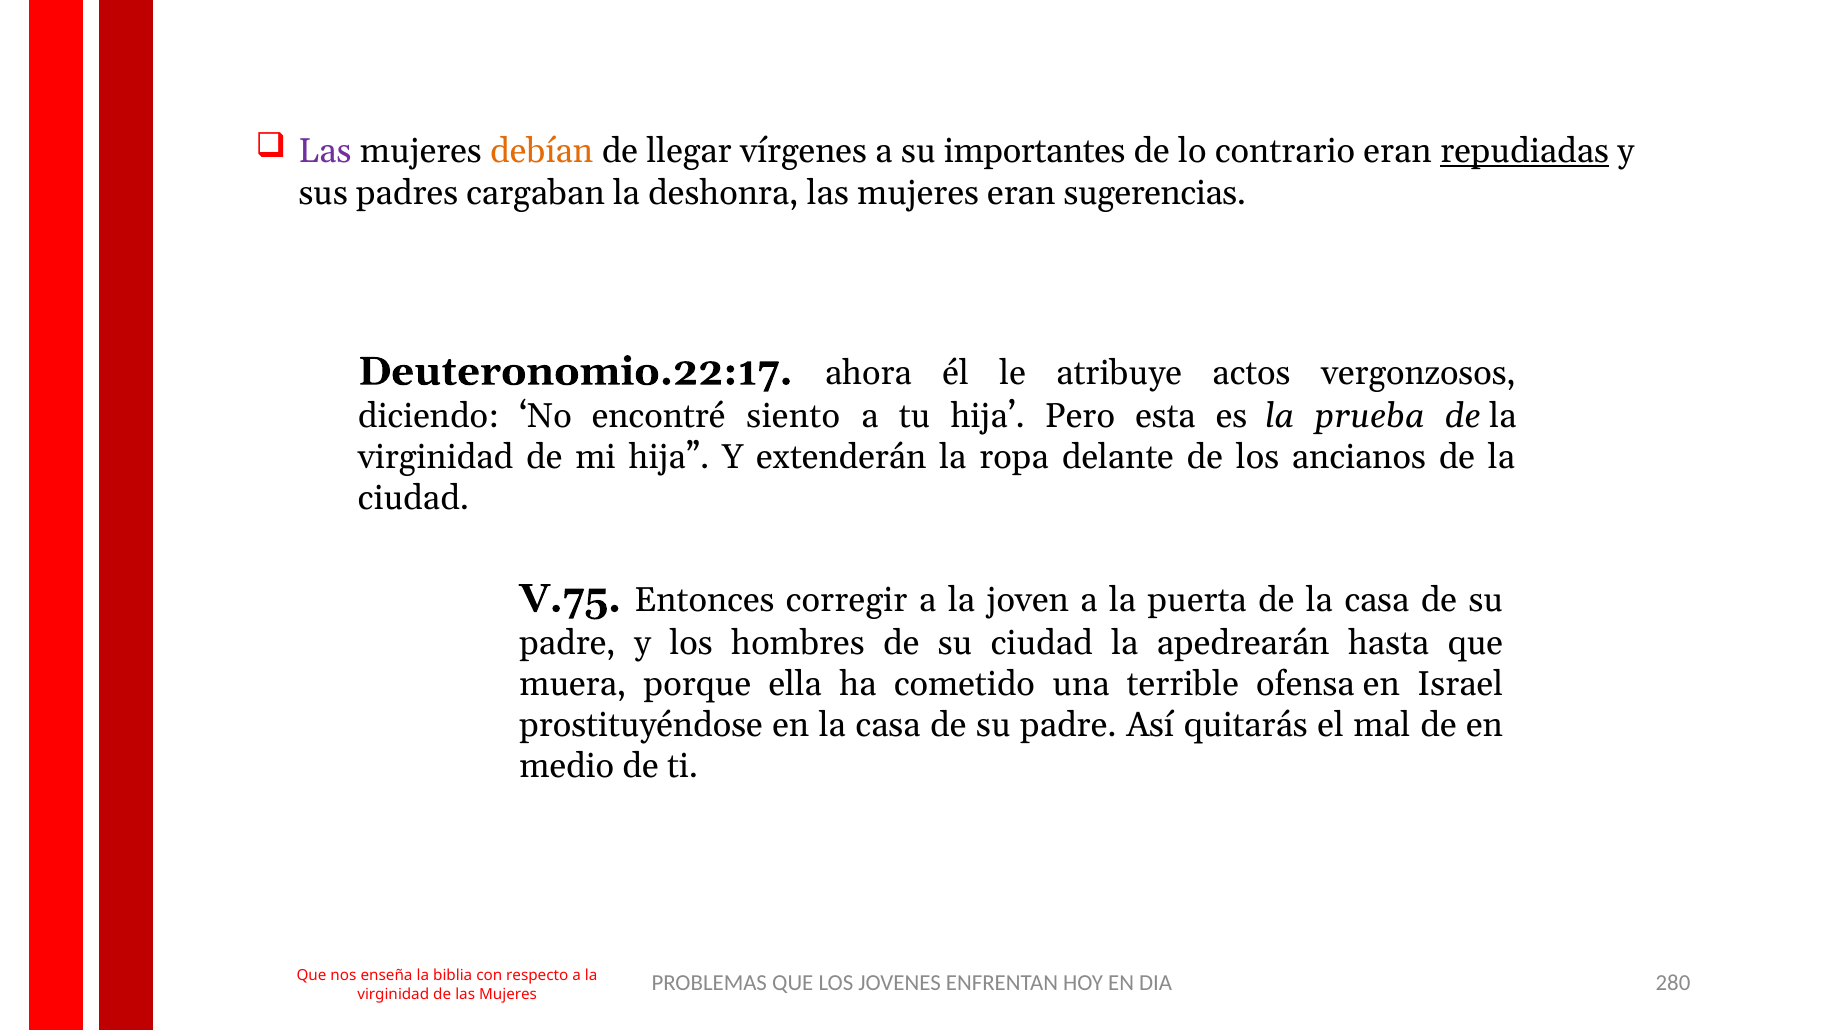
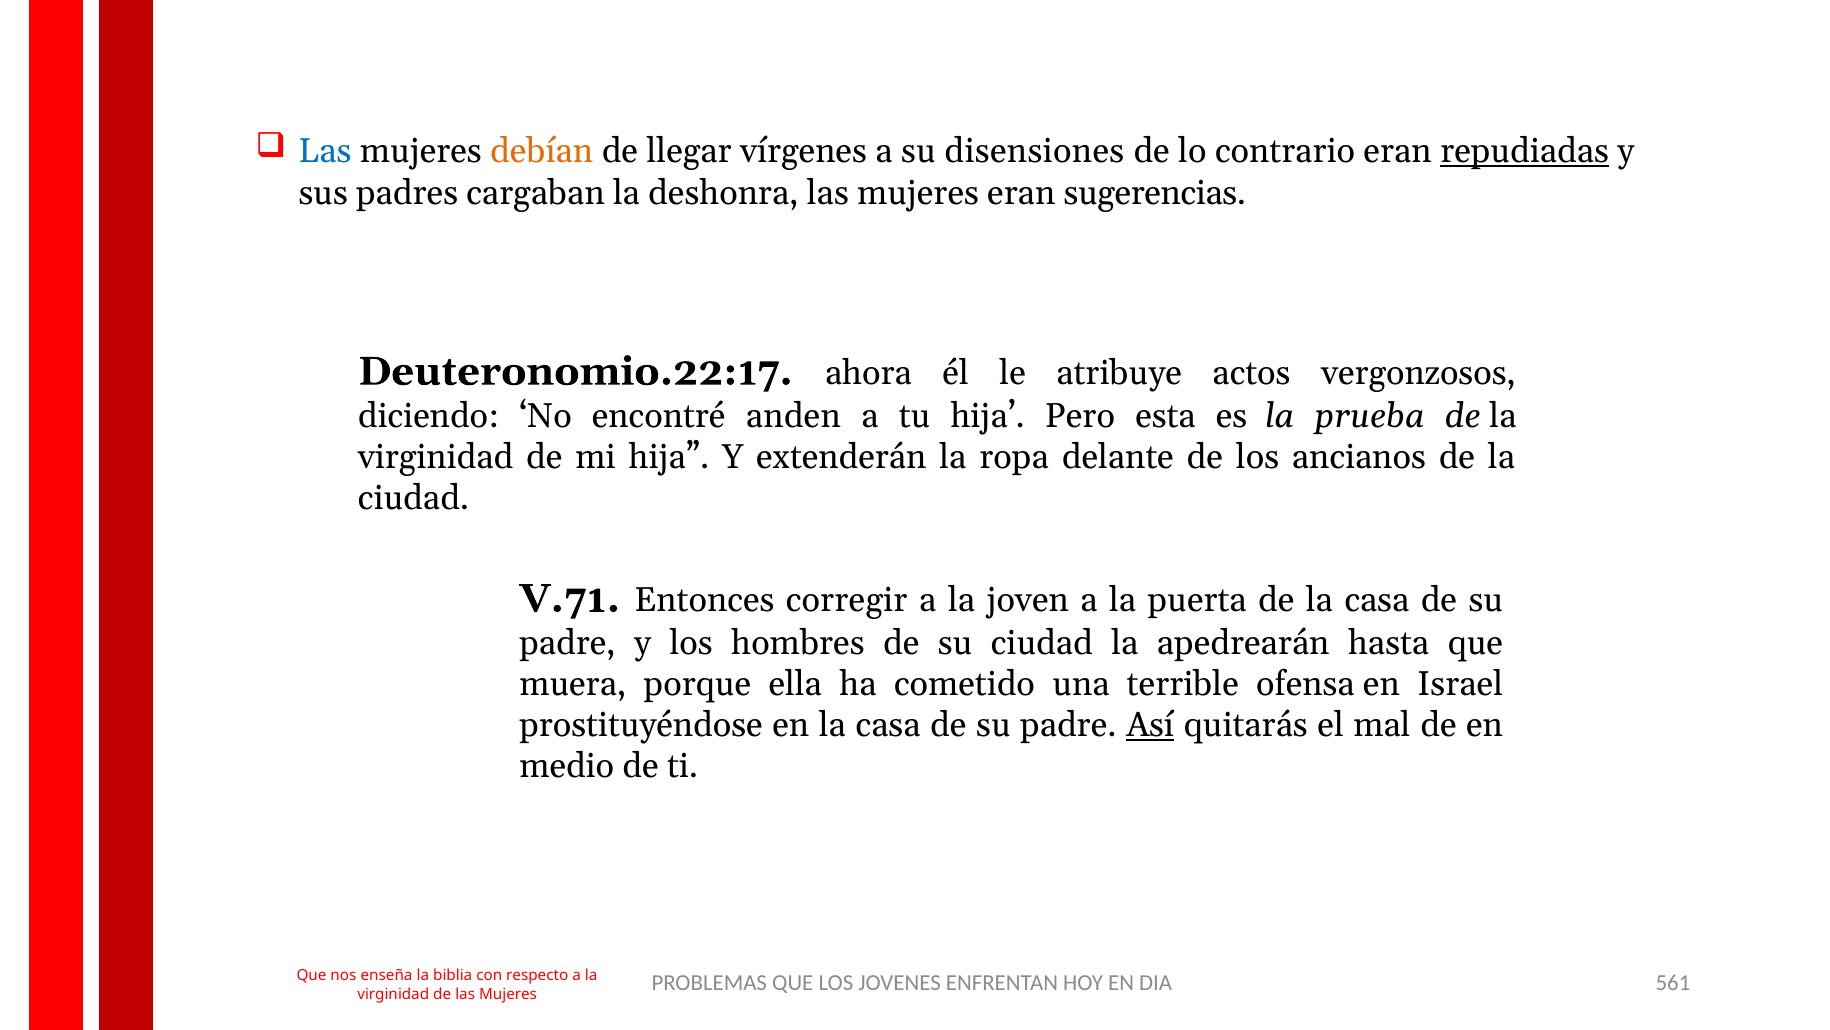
Las colour: purple -> blue (325, 151)
importantes: importantes -> disensiones (1034, 151)
siento: siento -> anden (793, 415)
V.75: V.75 -> V.71 (570, 598)
Así underline: none -> present (1150, 725)
280: 280 -> 561 (1673, 983)
